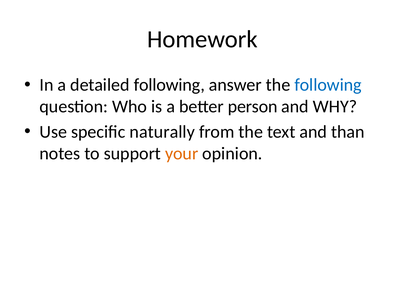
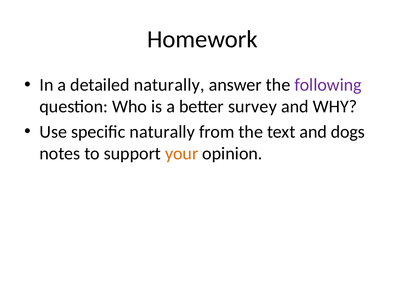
detailed following: following -> naturally (169, 85)
following colour: blue -> purple (328, 85)
person: person -> survey (252, 107)
than: than -> dogs (348, 132)
